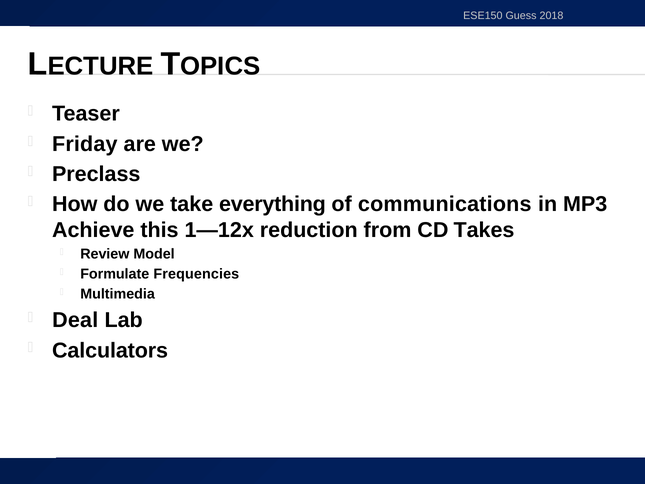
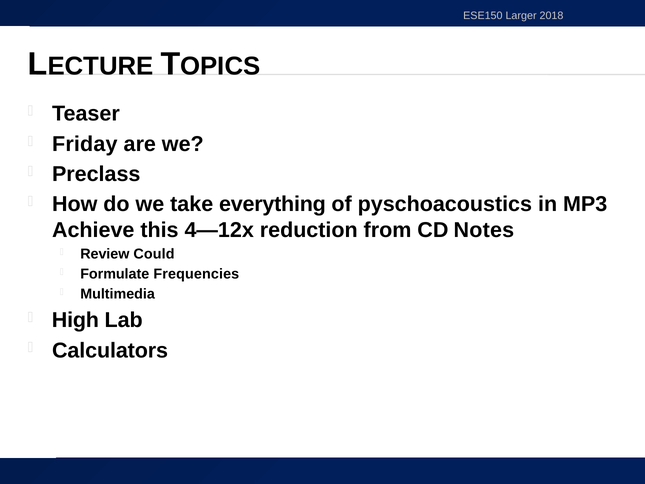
Guess: Guess -> Larger (521, 16)
communications: communications -> pyschoacoustics (445, 204)
1—12x: 1—12x -> 4—12x (219, 230)
Takes: Takes -> Notes (484, 230)
Model: Model -> Could (154, 254)
Deal: Deal -> High (75, 320)
